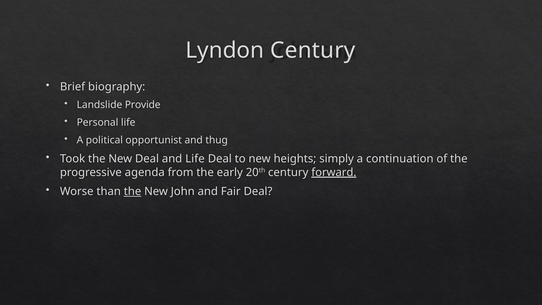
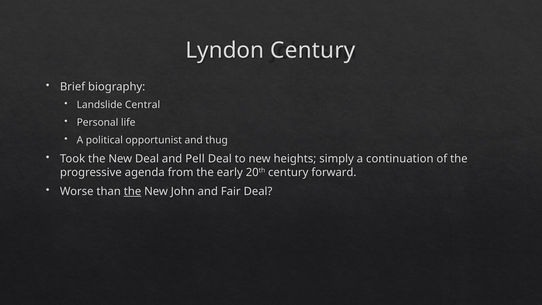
Provide: Provide -> Central (143, 105)
and Life: Life -> Pell (195, 159)
forward underline: present -> none (334, 172)
